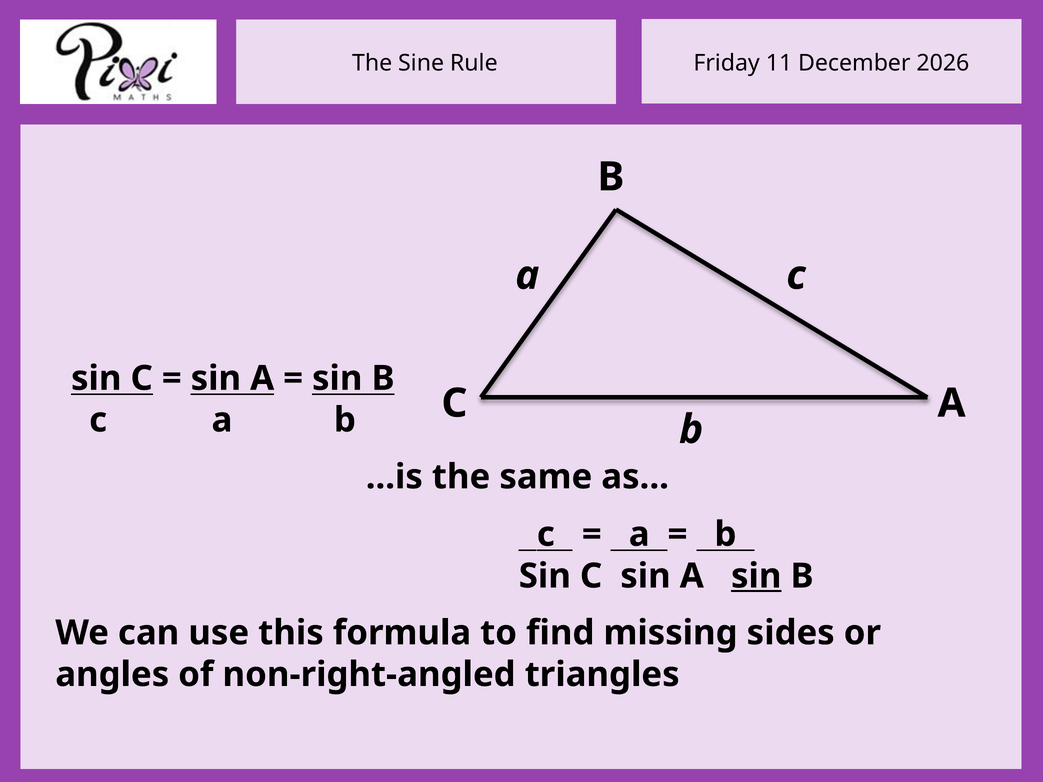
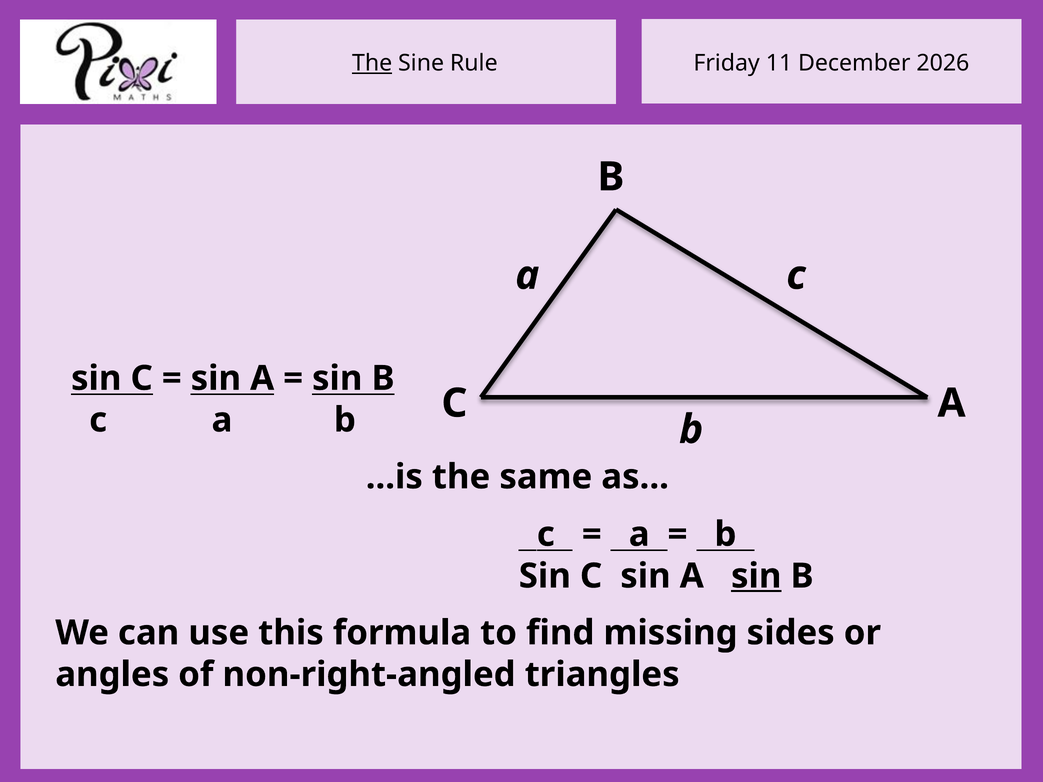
The underline: none -> present (372, 63)
